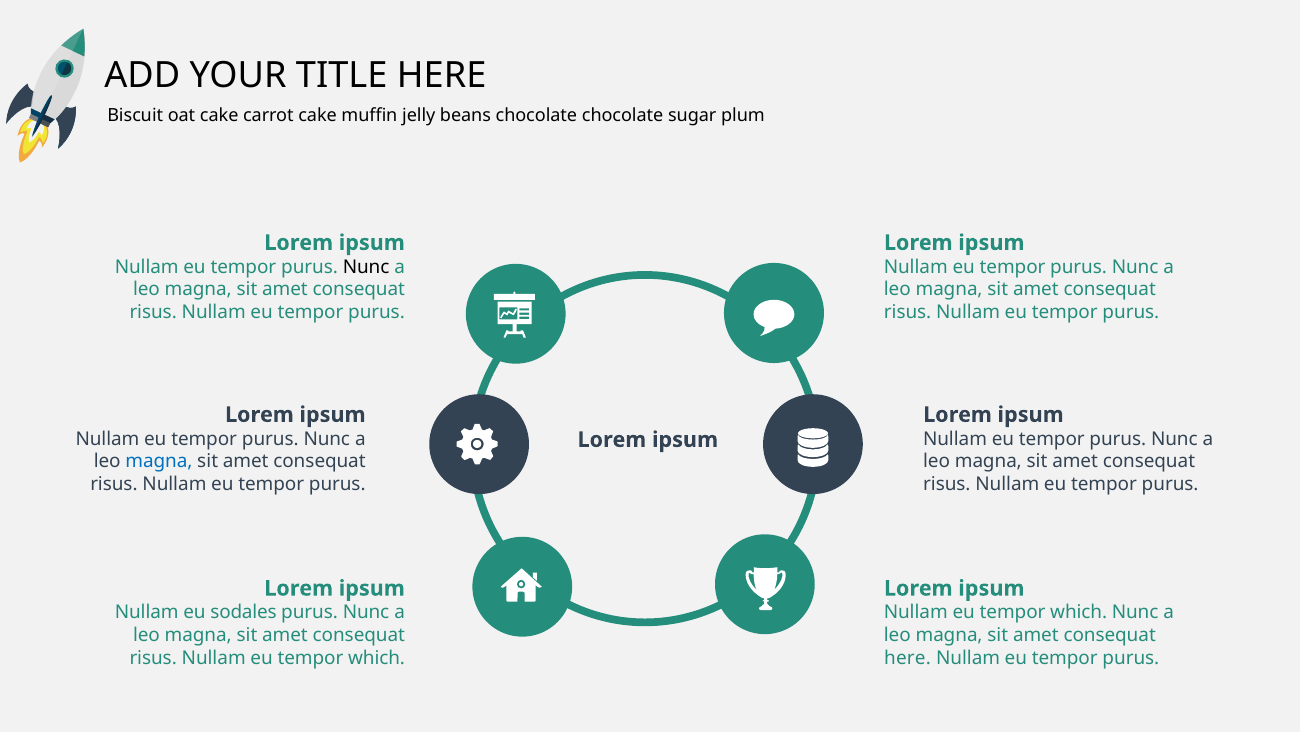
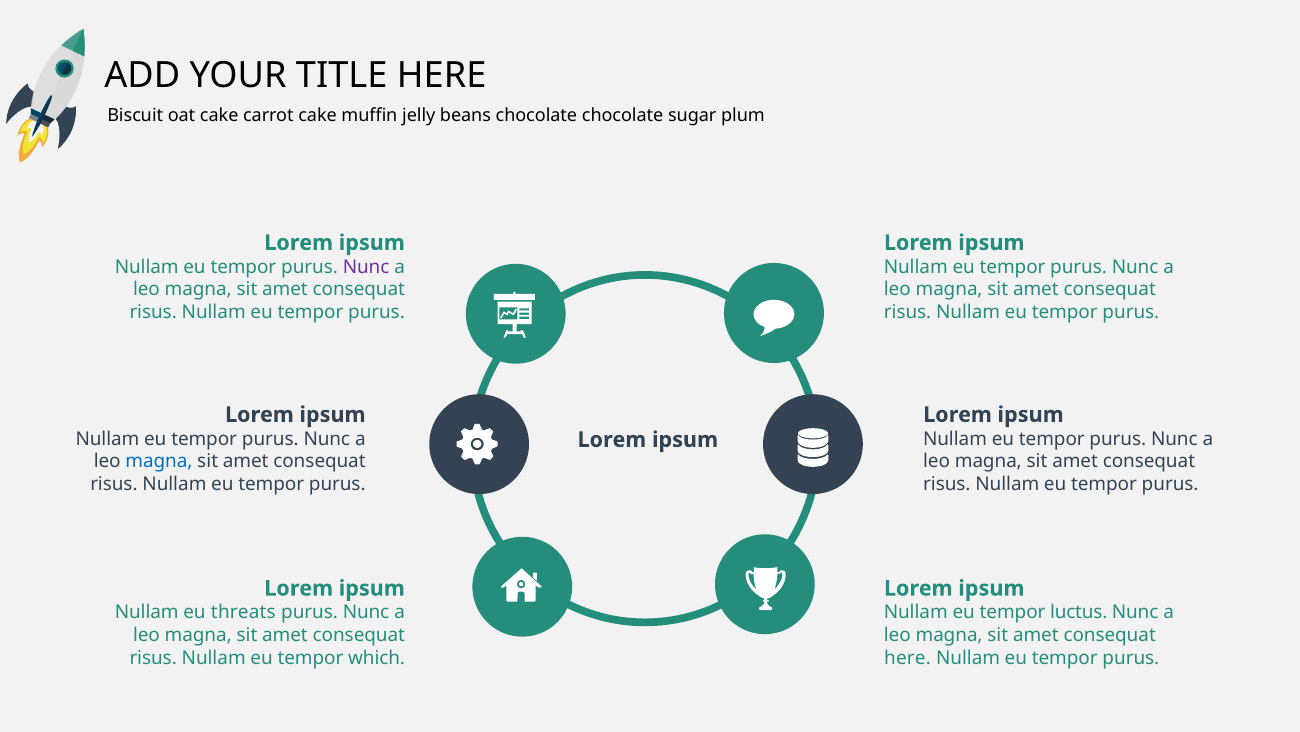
Nunc colour: black -> purple (366, 267)
sodales: sodales -> threats (243, 612)
which: which -> luctus (1079, 612)
